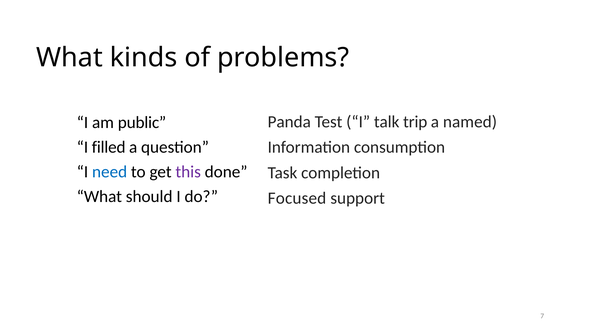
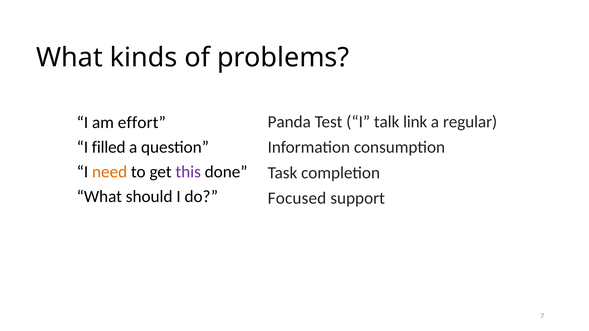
trip: trip -> link (415, 122)
named: named -> regular (470, 122)
public: public -> effort (142, 123)
need colour: blue -> orange (110, 172)
